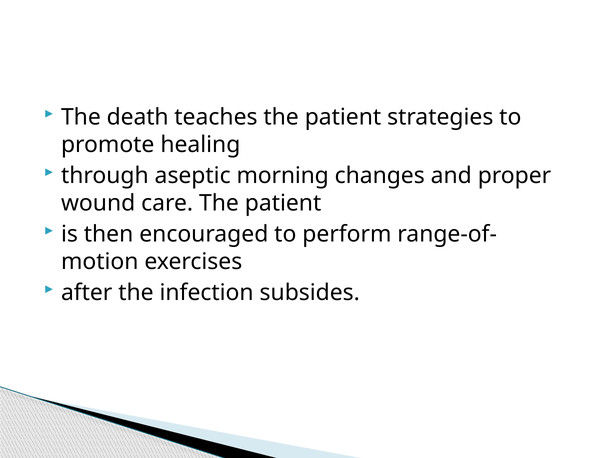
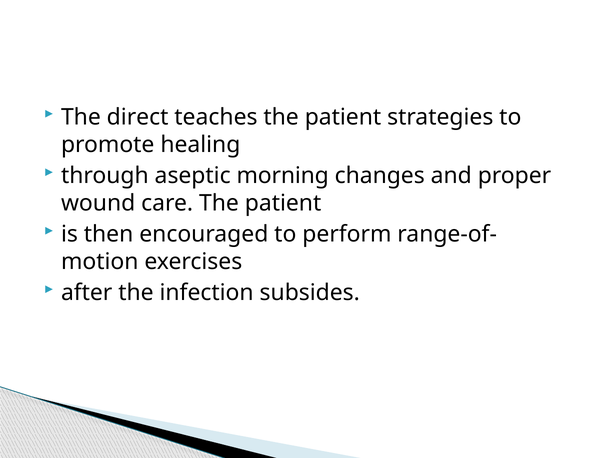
death: death -> direct (138, 117)
